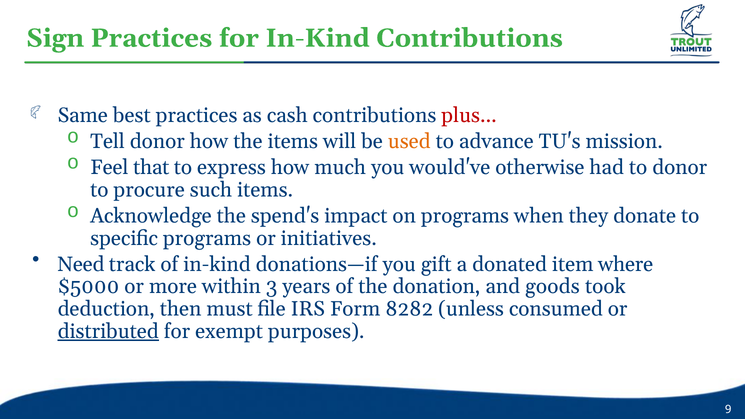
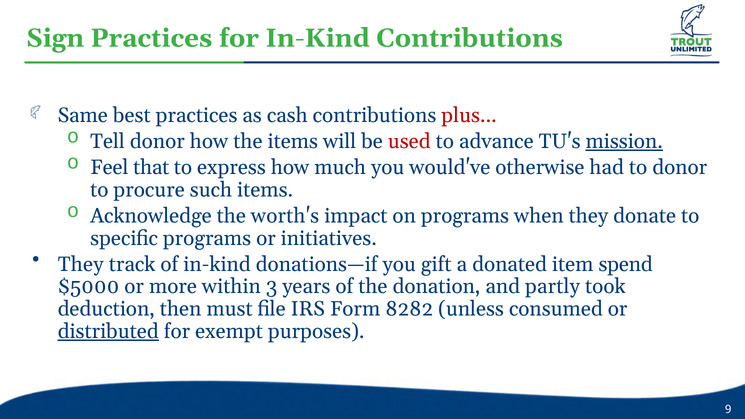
used colour: orange -> red (409, 141)
mission underline: none -> present (624, 141)
spend's: spend's -> worth's (285, 216)
Need: Need -> They (81, 264)
where: where -> spend (626, 264)
goods: goods -> partly (552, 287)
